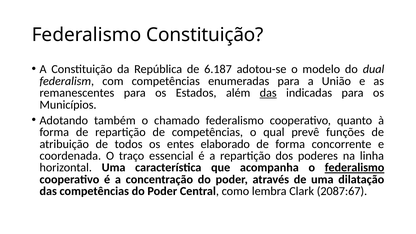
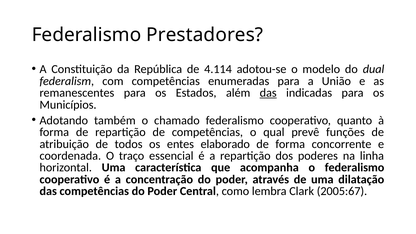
Federalismo Constituição: Constituição -> Prestadores (205, 35)
6.187: 6.187 -> 4.114 (218, 69)
federalismo underline: present -> none (355, 168)
2087:67: 2087:67 -> 2005:67 (342, 191)
